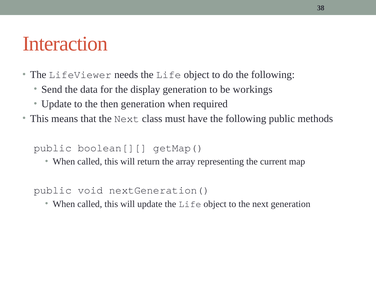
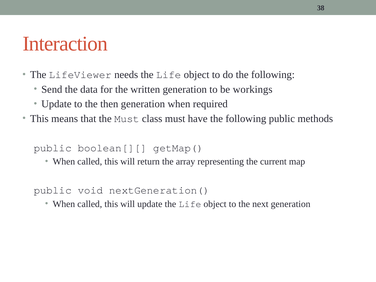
display: display -> written (145, 89)
that the Next: Next -> Must (127, 119)
